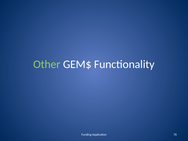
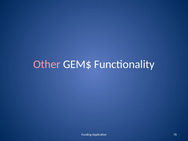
Other colour: light green -> pink (47, 64)
